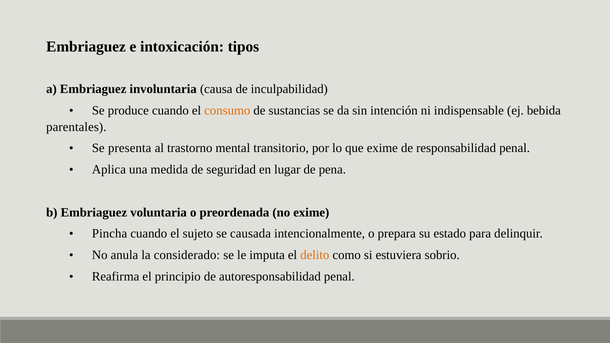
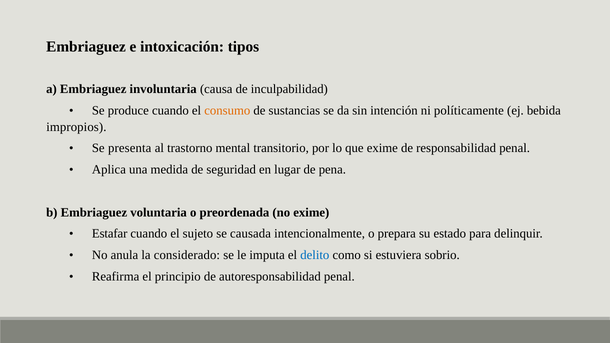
indispensable: indispensable -> políticamente (469, 111)
parentales: parentales -> impropios (76, 127)
Pincha: Pincha -> Estafar (110, 234)
delito colour: orange -> blue (315, 255)
